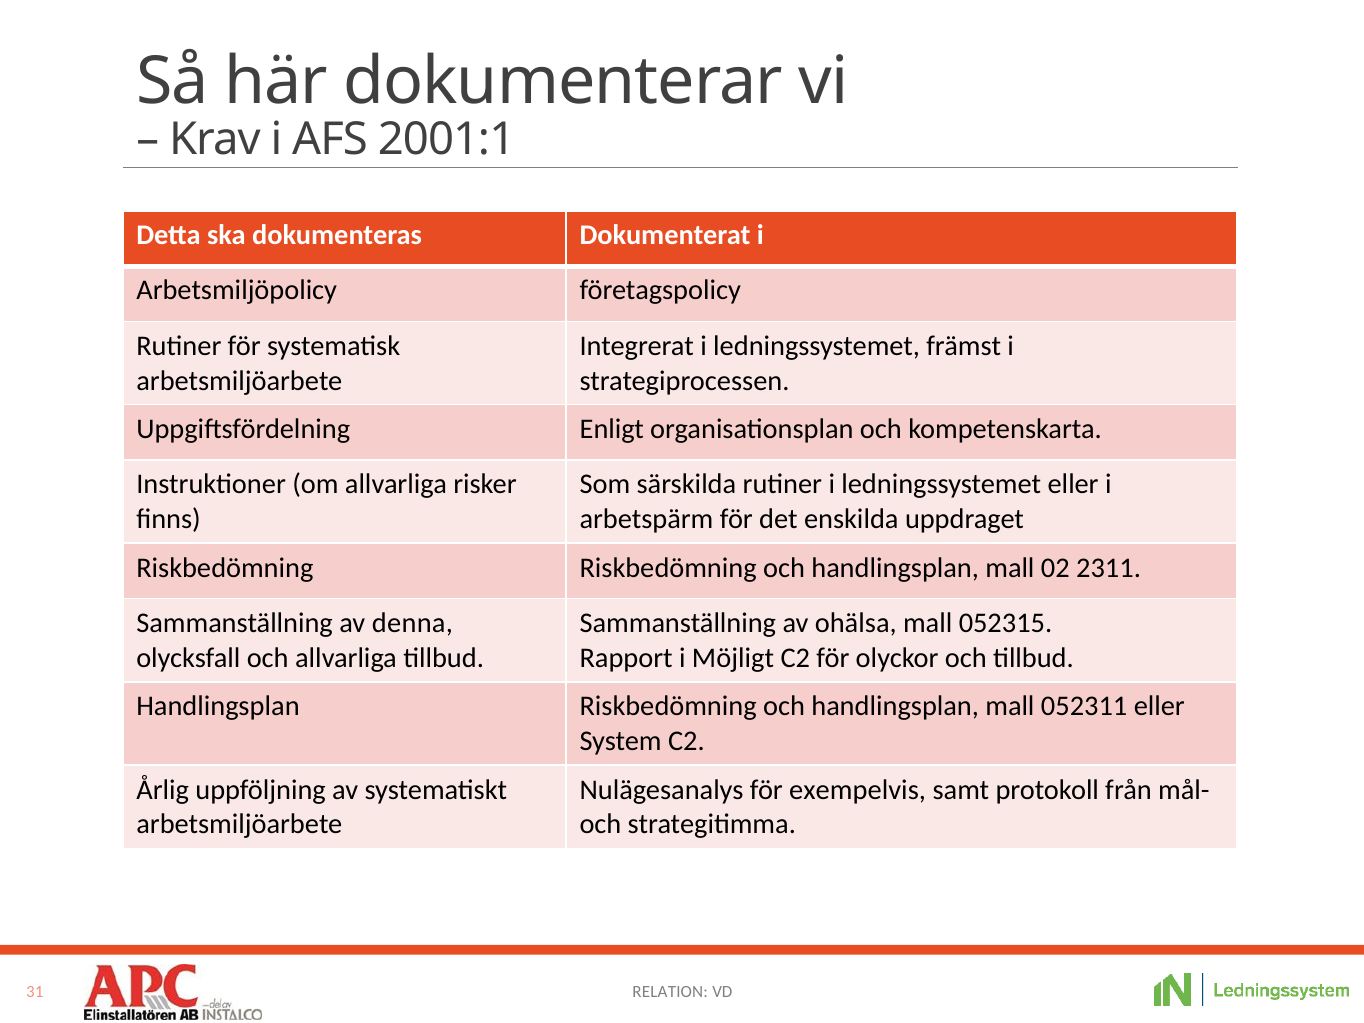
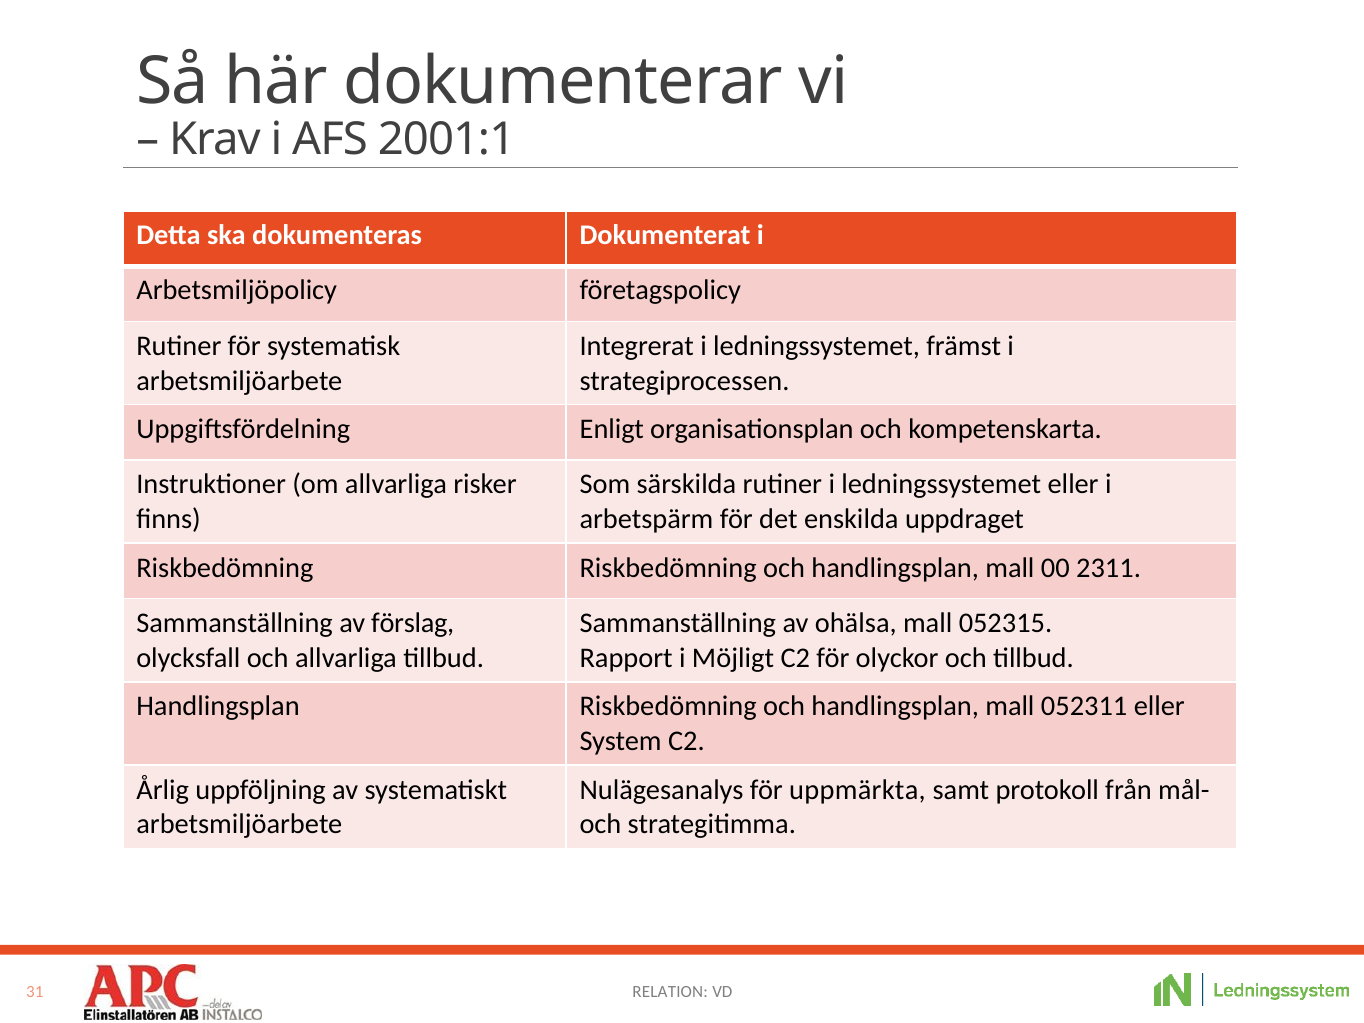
02: 02 -> 00 (1055, 568)
denna: denna -> förslag (413, 623)
exempelvis: exempelvis -> uppmärkta (857, 790)
